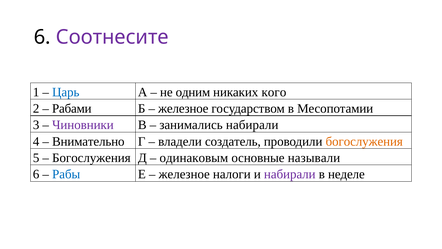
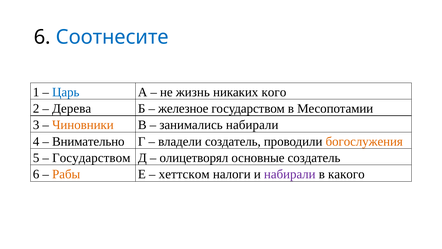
Соотнесите colour: purple -> blue (112, 37)
одним: одним -> жизнь (193, 92)
Рабами: Рабами -> Дерева (72, 108)
Чиновники colour: purple -> orange (83, 125)
Богослужения: Богослужения -> Государством (91, 158)
одинаковым: одинаковым -> олицетворял (194, 158)
основные называли: называли -> создатель (314, 158)
Рабы colour: blue -> orange (66, 174)
железное: железное -> хеттском (184, 174)
неделе: неделе -> какого (346, 174)
